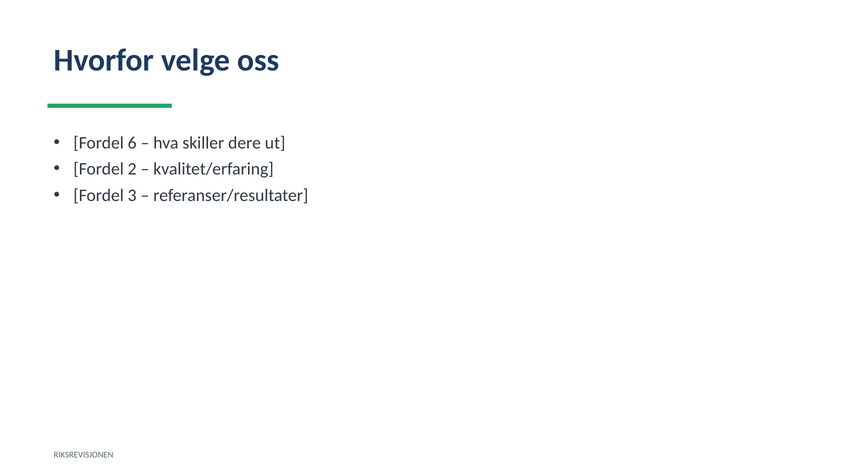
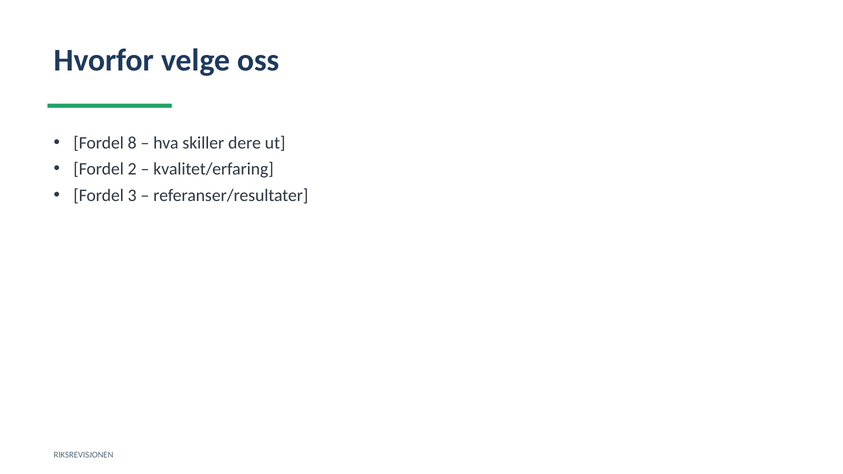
6: 6 -> 8 (132, 143)
